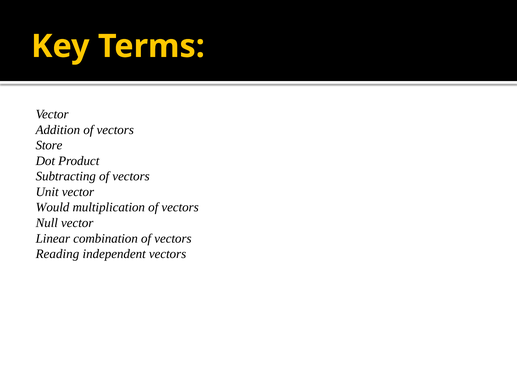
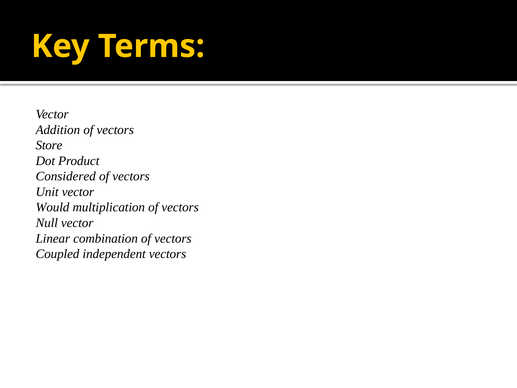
Subtracting: Subtracting -> Considered (66, 176)
Reading: Reading -> Coupled (58, 254)
